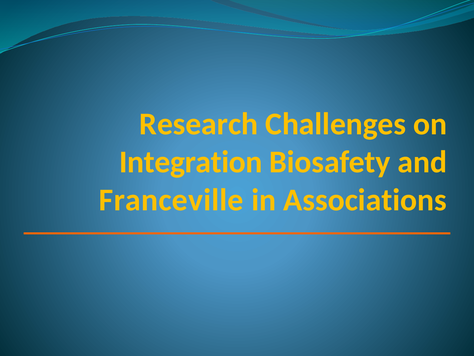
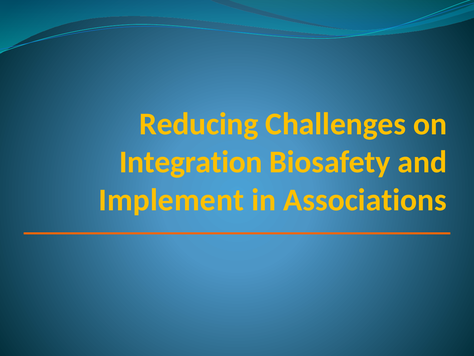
Research: Research -> Reducing (199, 124)
Franceville: Franceville -> Implement (171, 200)
